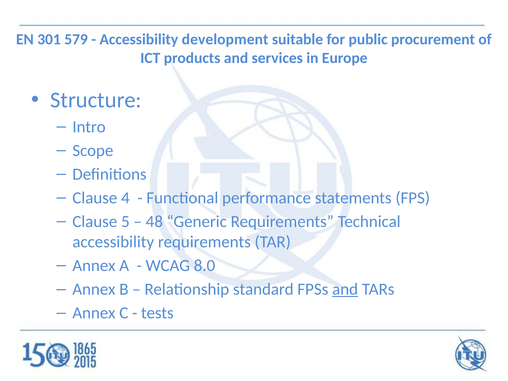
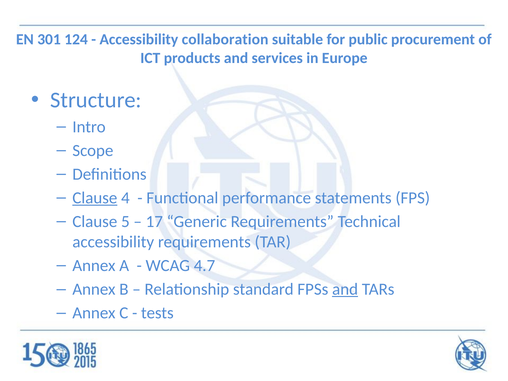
579: 579 -> 124 (76, 39)
development: development -> collaboration (225, 39)
Clause underline: none -> present (95, 198)
48: 48 -> 17 (154, 222)
8.0: 8.0 -> 4.7 (204, 266)
